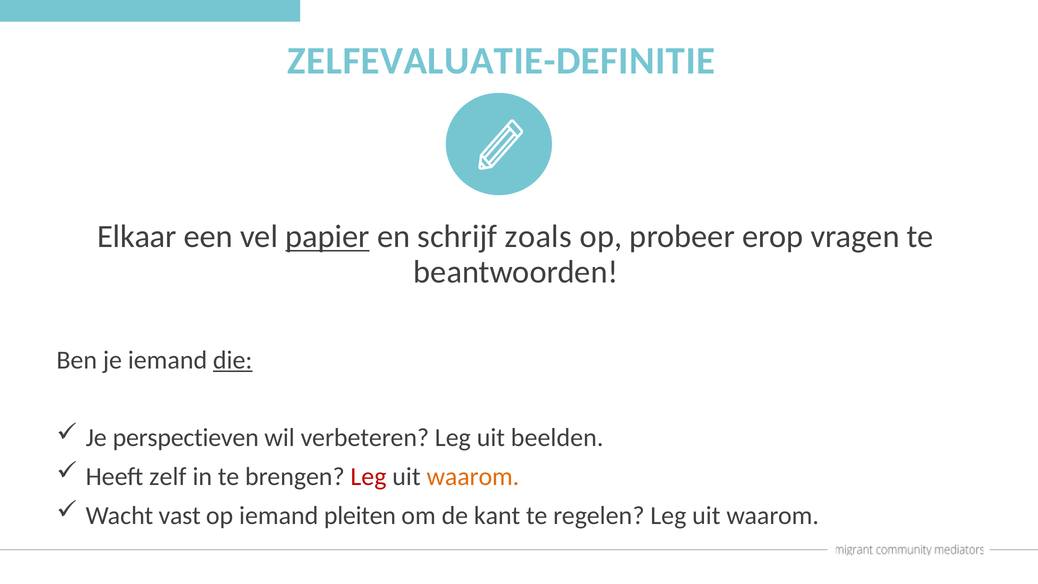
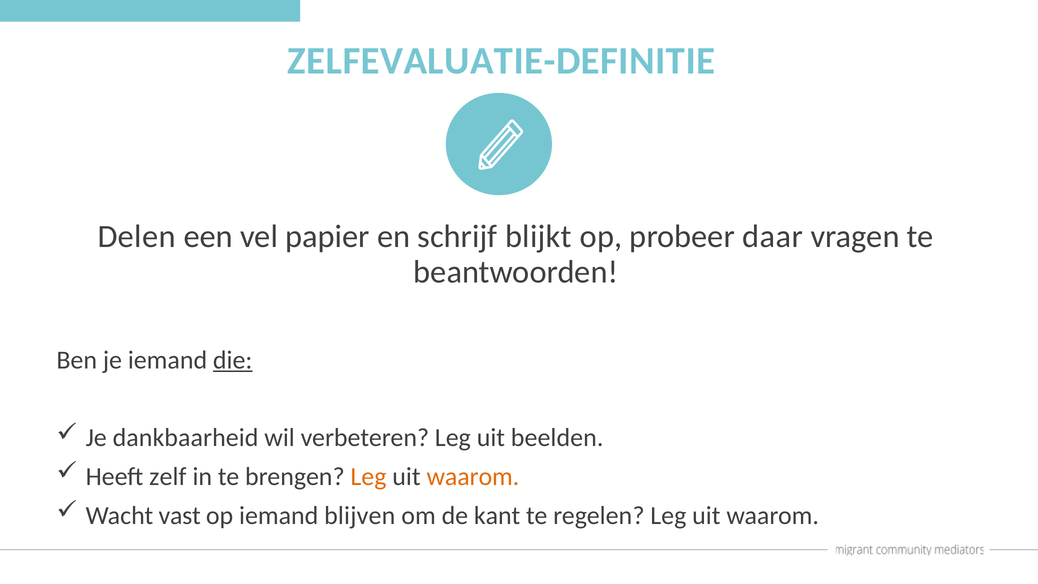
Elkaar: Elkaar -> Delen (137, 237)
papier underline: present -> none (327, 237)
zoals: zoals -> blijkt (538, 237)
erop: erop -> daar (773, 237)
perspectieven: perspectieven -> dankbaarheid (186, 438)
Leg colour: red -> orange (368, 477)
pleiten: pleiten -> blijven (360, 515)
